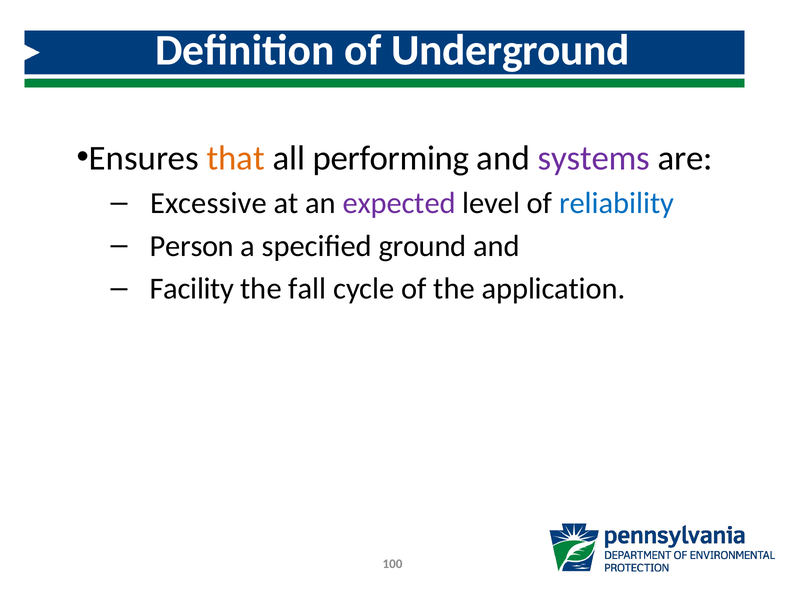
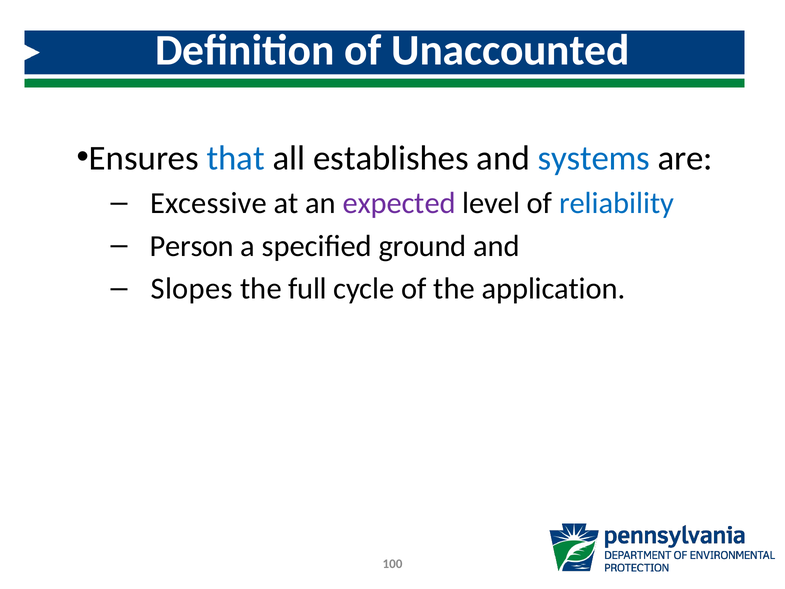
Underground: Underground -> Unaccounted (510, 50)
that colour: orange -> blue (236, 158)
performing: performing -> establishes (391, 158)
systems colour: purple -> blue (594, 158)
Facility: Facility -> Slopes (192, 289)
fall: fall -> full (308, 289)
